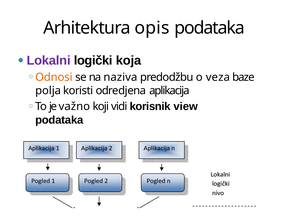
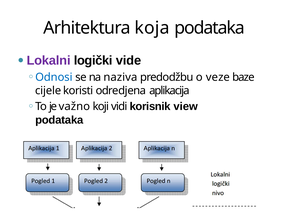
opis: opis -> koja (152, 28)
koja: koja -> vide (129, 60)
Odnosi colour: orange -> blue (54, 77)
veza: veza -> veze (218, 77)
polja: polja -> cijele (48, 91)
